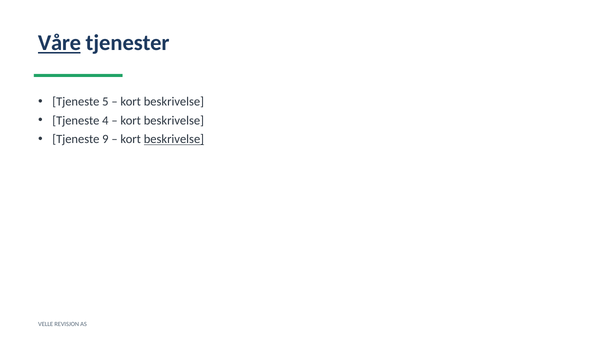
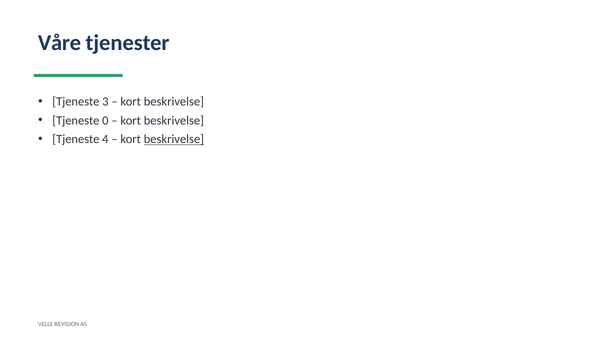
Våre underline: present -> none (59, 43)
5: 5 -> 3 (105, 102)
4: 4 -> 0 (105, 121)
9: 9 -> 4 (105, 139)
